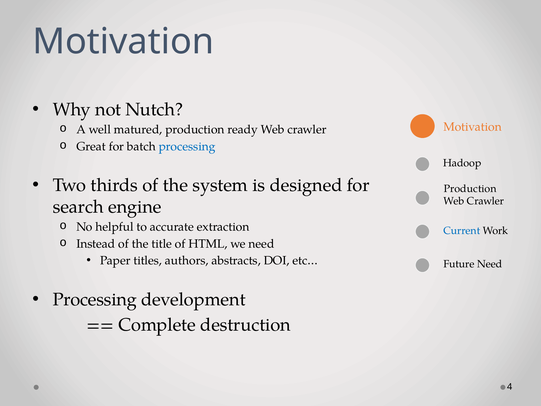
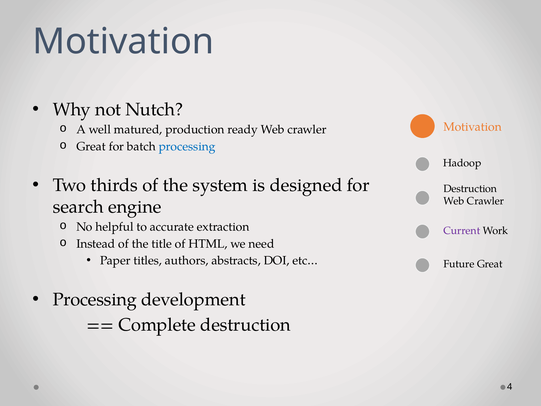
Production: Production -> Destruction (470, 188)
Current colour: blue -> purple (462, 230)
Future Need: Need -> Great (490, 264)
